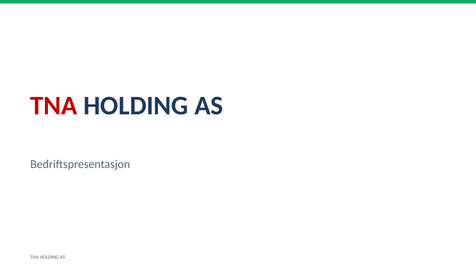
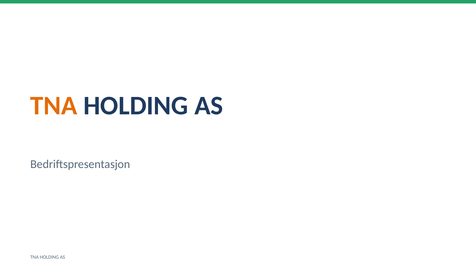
TNA colour: red -> orange (54, 106)
